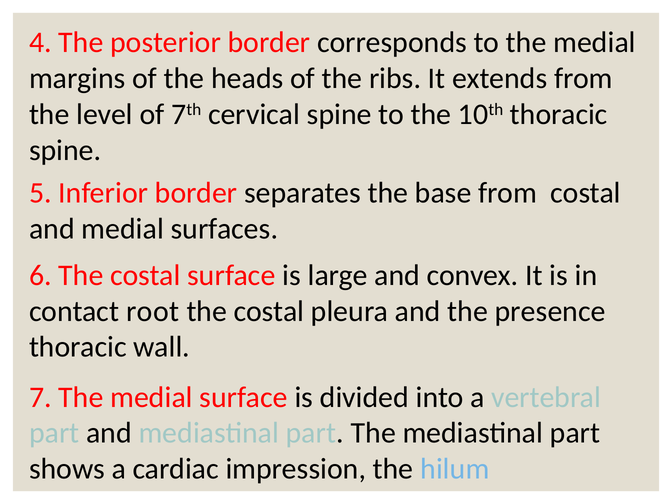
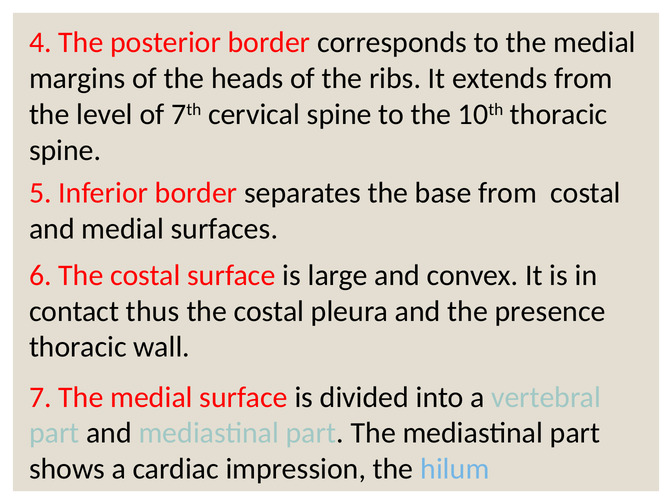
root: root -> thus (153, 311)
